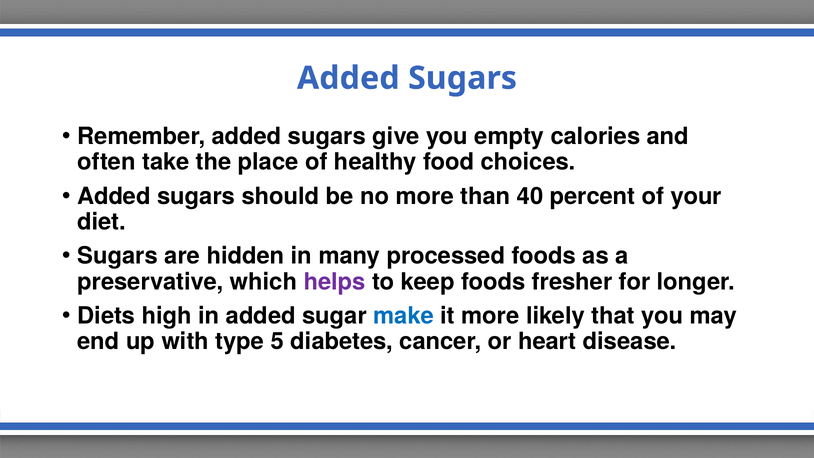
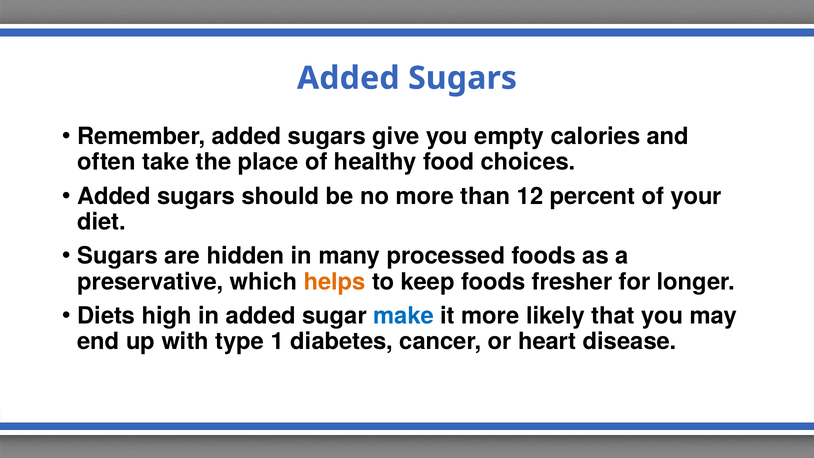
40: 40 -> 12 (530, 196)
helps colour: purple -> orange (335, 282)
5: 5 -> 1 (277, 341)
